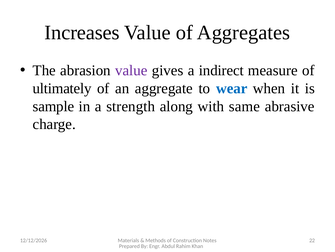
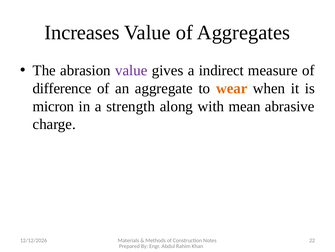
ultimately: ultimately -> difference (62, 88)
wear colour: blue -> orange (232, 88)
sample: sample -> micron (53, 106)
same: same -> mean (245, 106)
